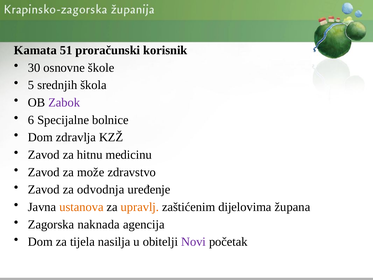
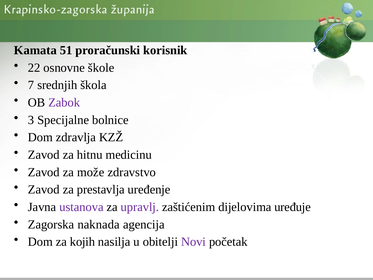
30: 30 -> 22 (34, 68)
5: 5 -> 7 (31, 85)
6: 6 -> 3 (31, 120)
odvodnja: odvodnja -> prestavlja (101, 189)
ustanova colour: orange -> purple (81, 207)
upravlj colour: orange -> purple (140, 207)
župana: župana -> uređuje (293, 207)
tijela: tijela -> kojih (83, 242)
